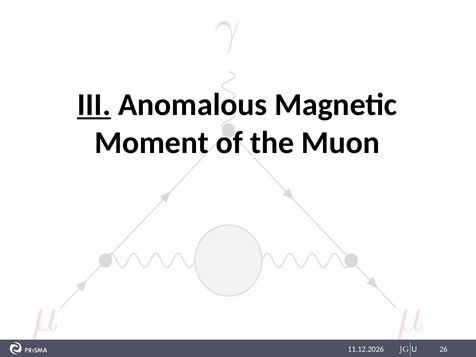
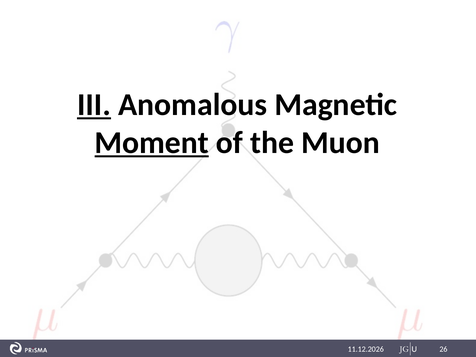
Moment underline: none -> present (152, 143)
